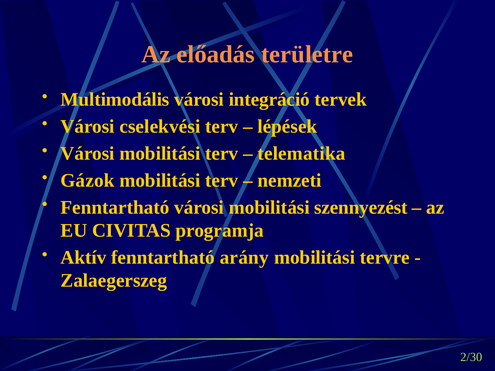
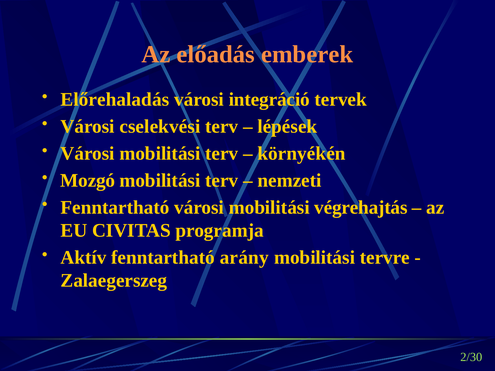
területre: területre -> emberek (307, 54)
Multimodális: Multimodális -> Előrehaladás (115, 100)
telematika: telematika -> környékén (302, 154)
Gázok: Gázok -> Mozgó (88, 181)
szennyezést: szennyezést -> végrehajtás (361, 208)
